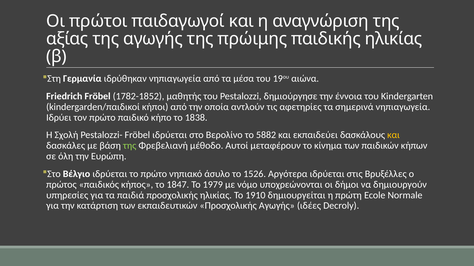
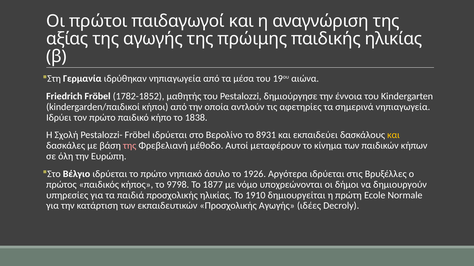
5882: 5882 -> 8931 (266, 135)
της colour: light green -> pink (130, 146)
1526: 1526 -> 1926 (255, 174)
1847: 1847 -> 9798 (178, 185)
1979: 1979 -> 1877 (213, 185)
